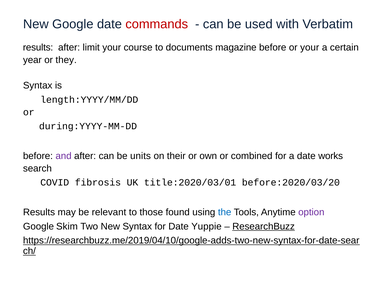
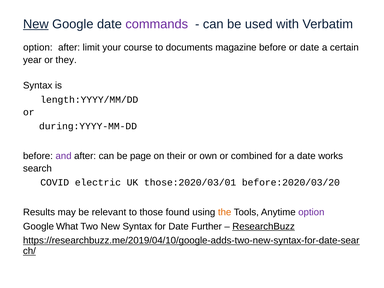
New underline: none -> present (36, 24)
commands colour: red -> purple (157, 24)
results: results -> option (38, 47)
or your: your -> date (310, 47)
units: units -> page (141, 156)
fibrosis: fibrosis -> electric (98, 183)
title:2020/03/01: title:2020/03/01 -> those:2020/03/01 (190, 183)
the colour: blue -> orange (225, 212)
Skim: Skim -> What (67, 226)
Yuppie: Yuppie -> Further (207, 226)
